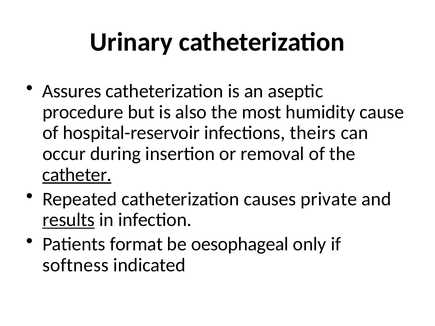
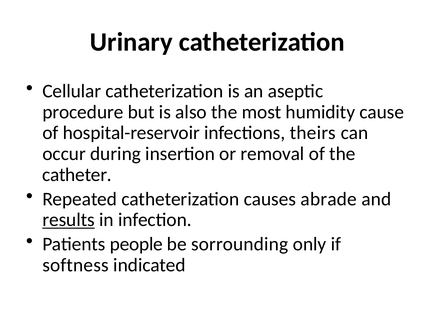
Assures: Assures -> Cellular (72, 91)
catheter underline: present -> none (77, 175)
private: private -> abrade (329, 199)
format: format -> people (136, 244)
oesophageal: oesophageal -> sorrounding (240, 244)
